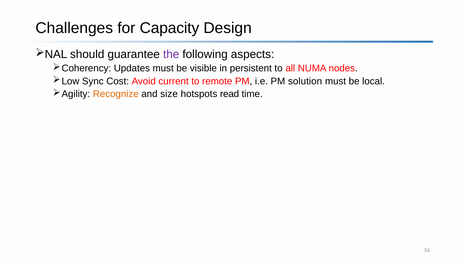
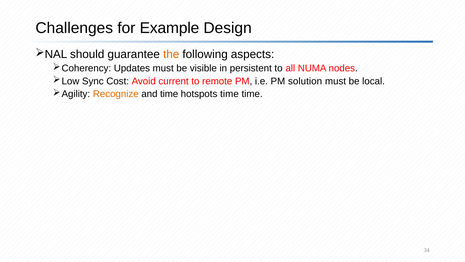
Capacity: Capacity -> Example (169, 28)
the colour: purple -> orange (171, 54)
and size: size -> time (169, 94)
hotspots read: read -> time (229, 94)
